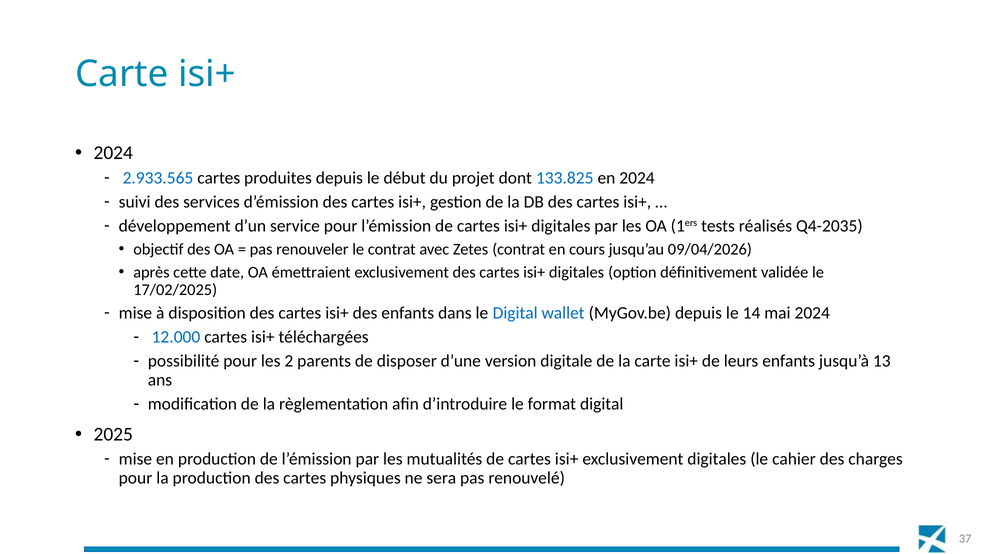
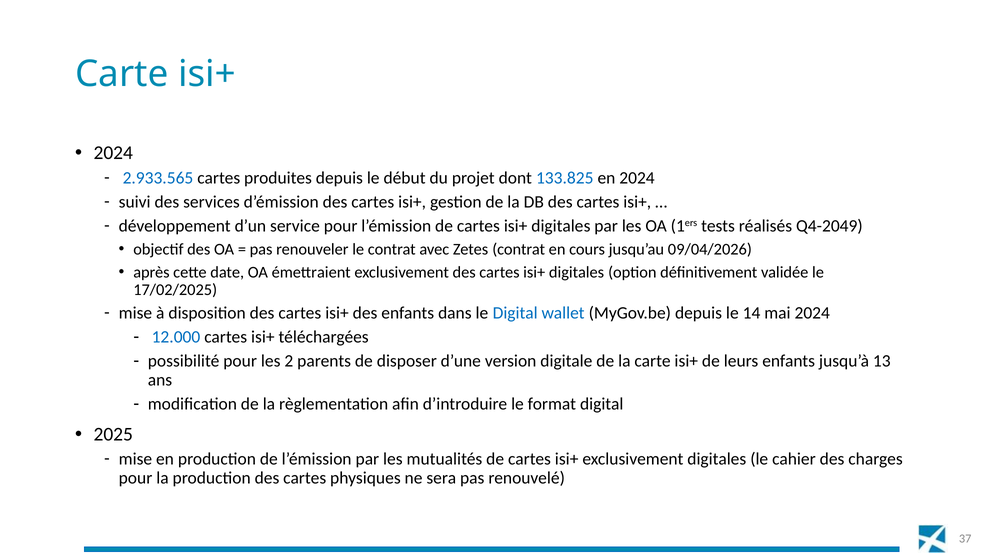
Q4-2035: Q4-2035 -> Q4-2049 (829, 226)
